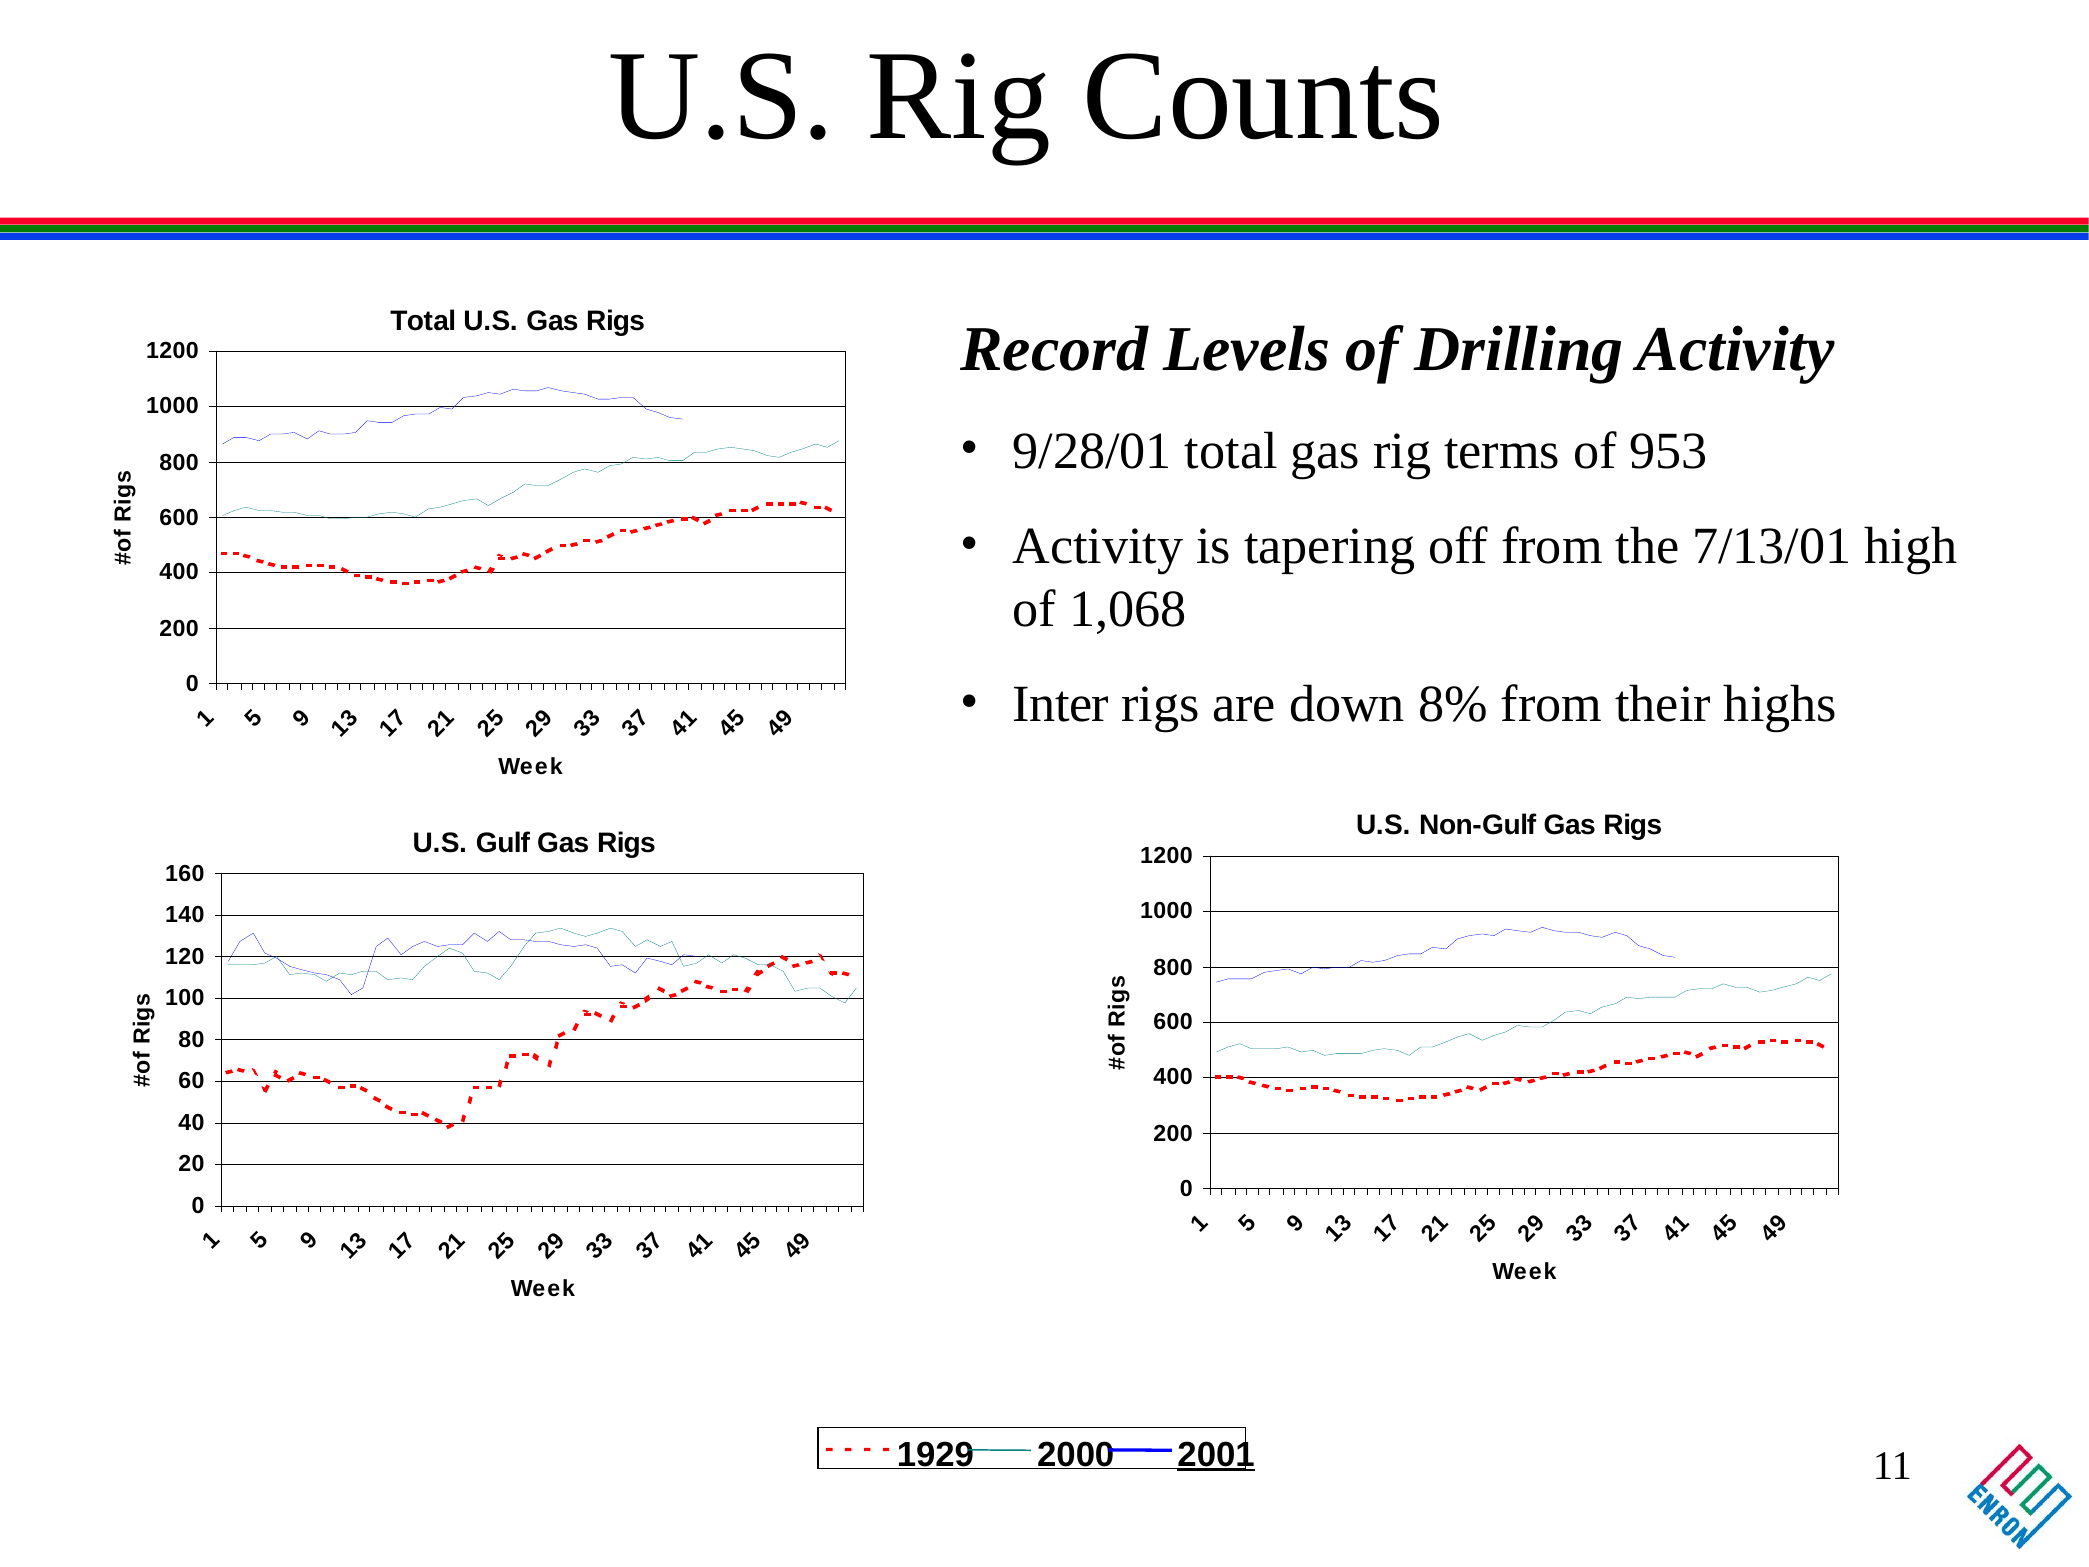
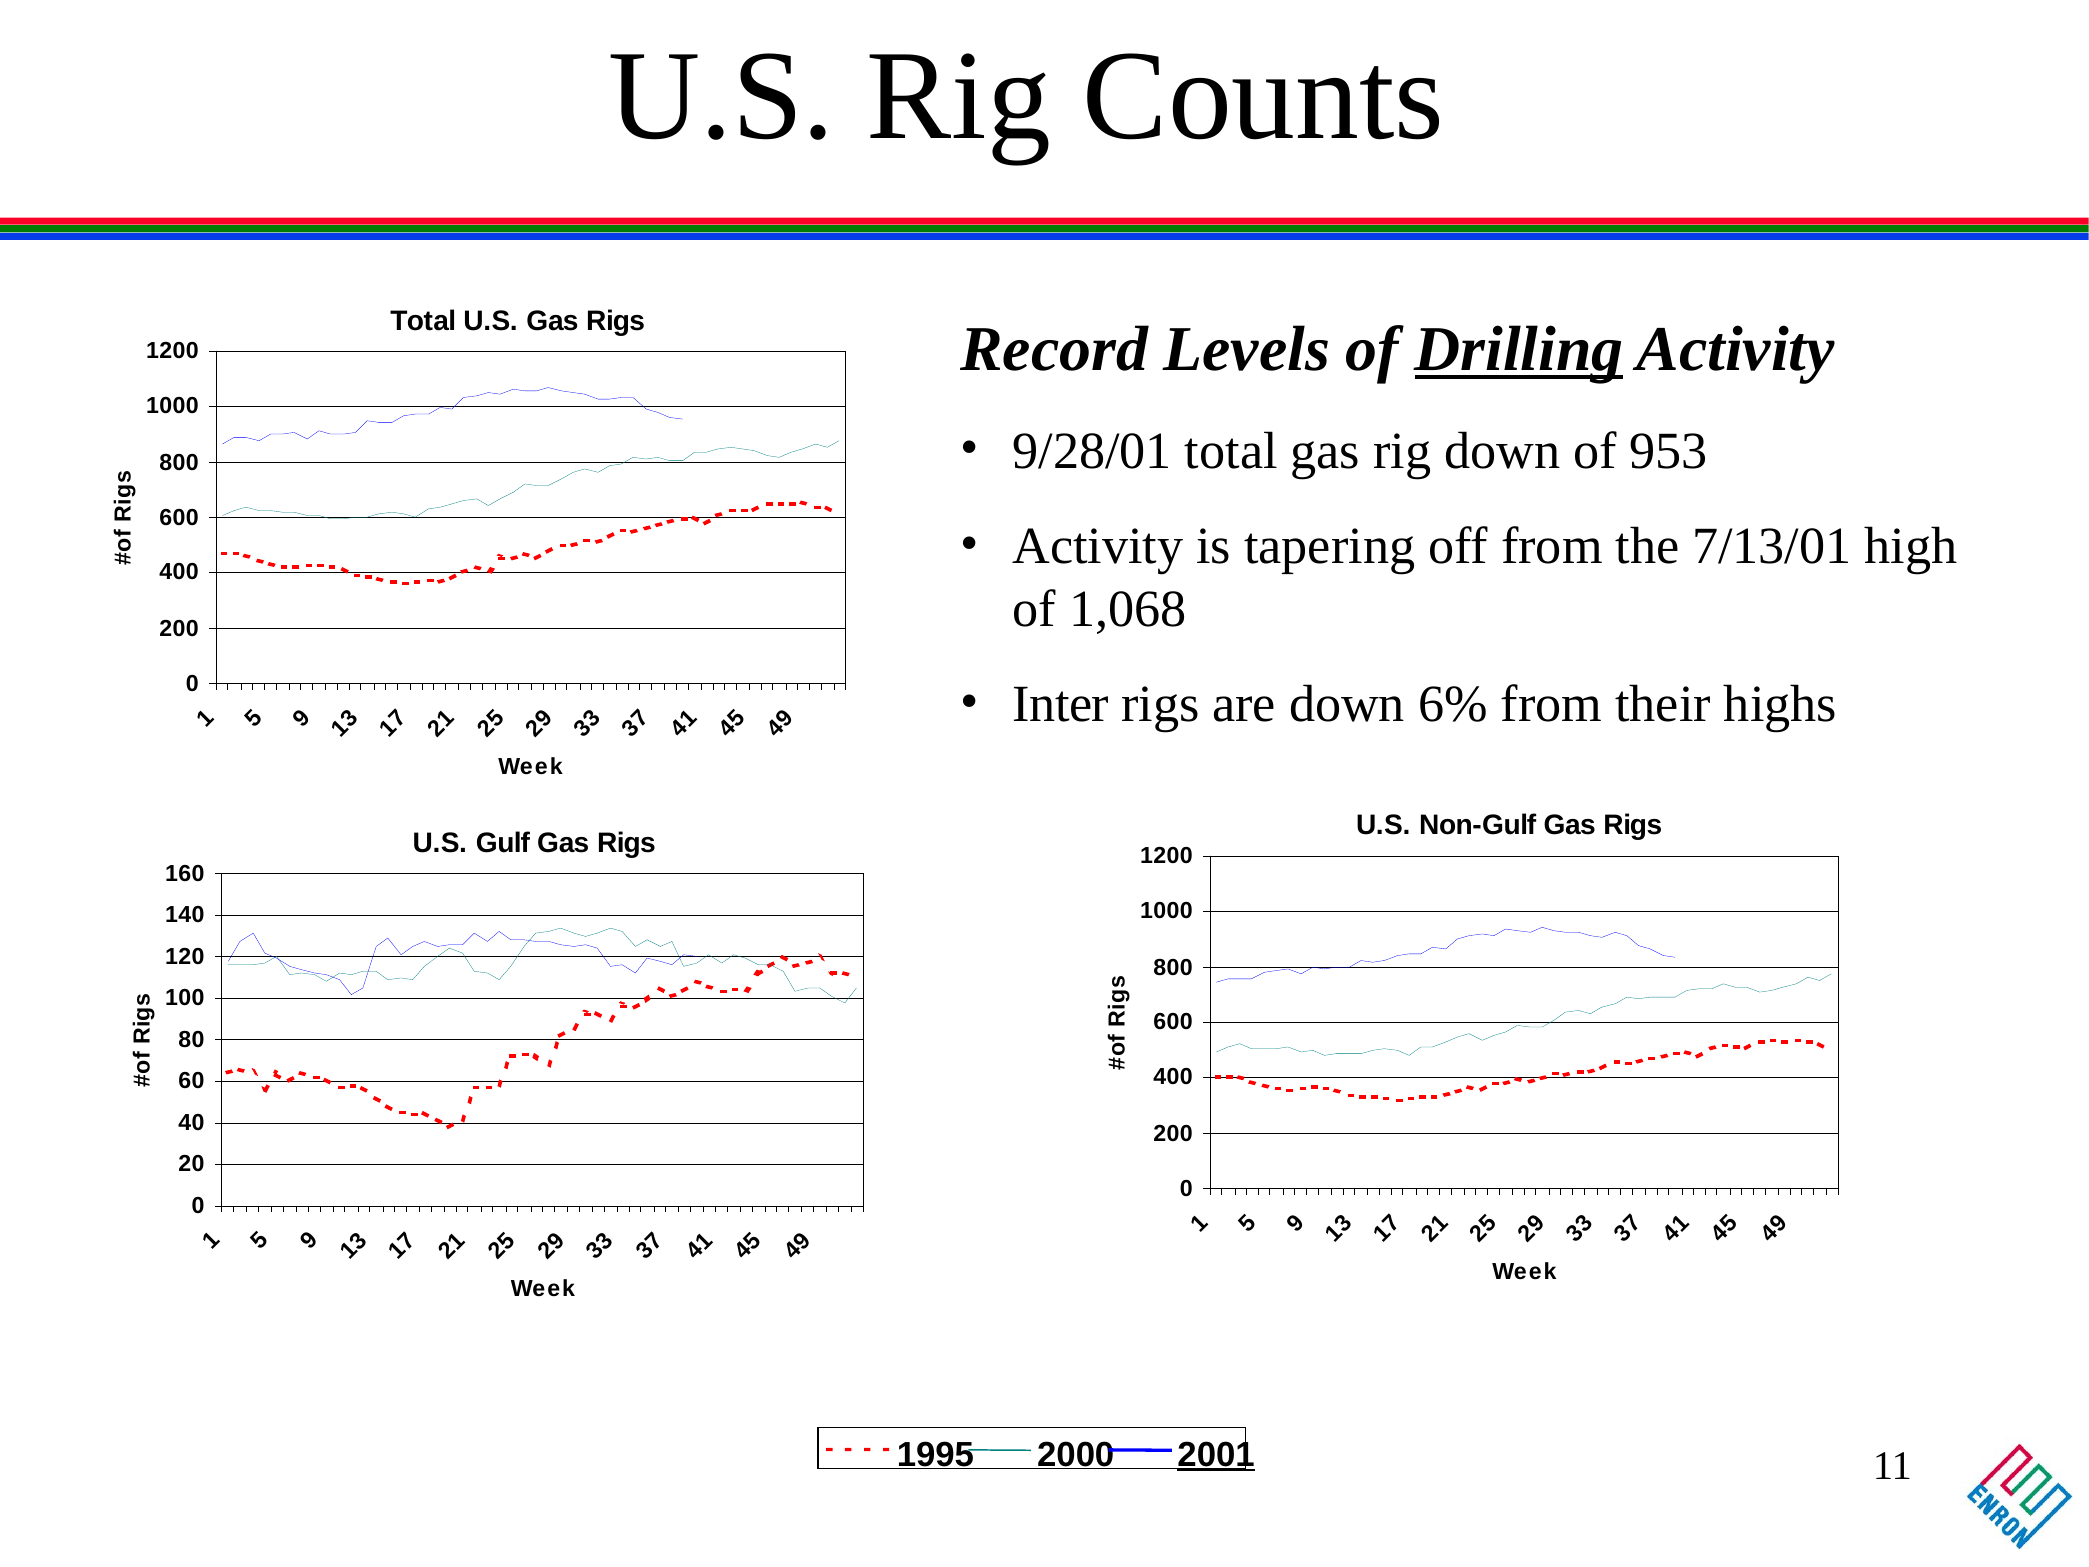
Drilling underline: none -> present (1519, 349)
rig terms: terms -> down (1502, 451)
8%: 8% -> 6% (1453, 704)
1929: 1929 -> 1995 (935, 1455)
